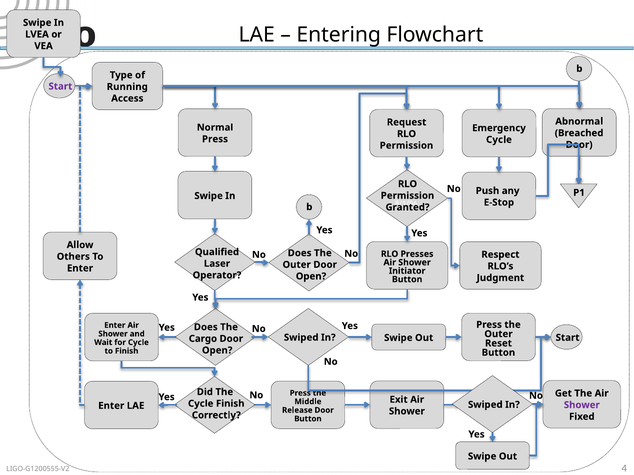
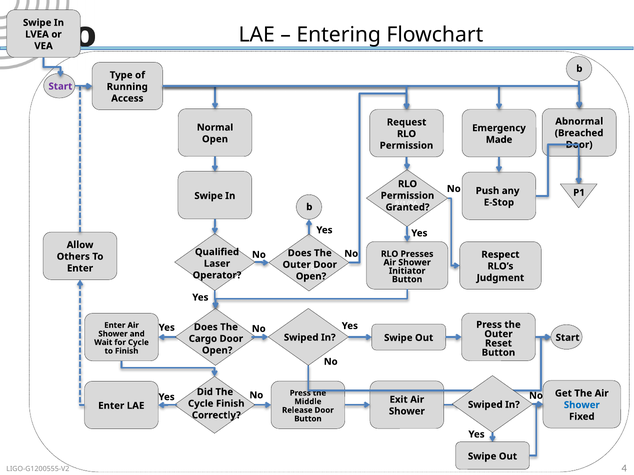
Press: Press -> Open (215, 139)
Cycle: Cycle -> Made (499, 140)
Shower colour: purple -> blue (582, 405)
